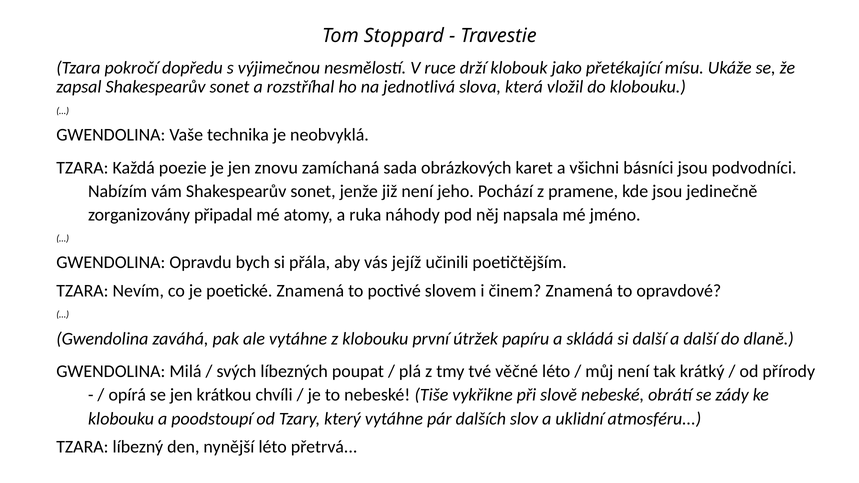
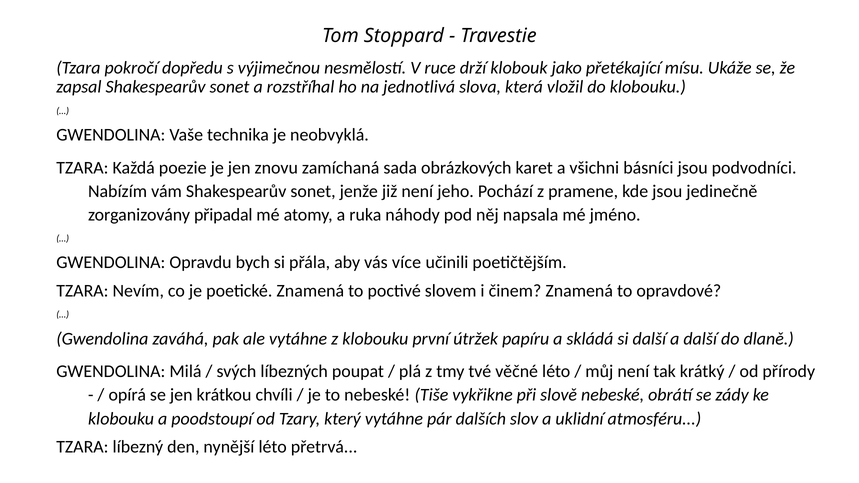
jejíž: jejíž -> více (407, 263)
